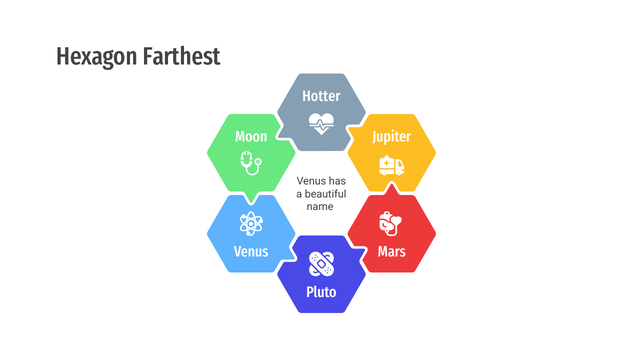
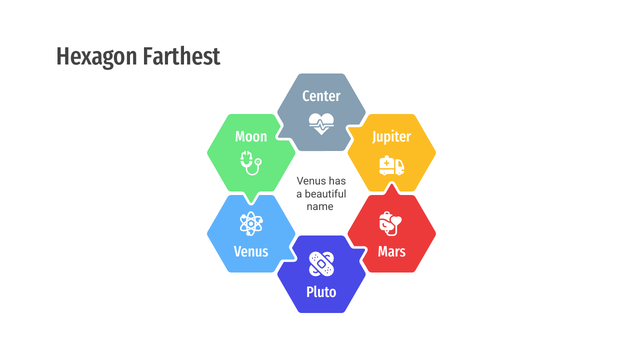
Hotter: Hotter -> Center (321, 97)
